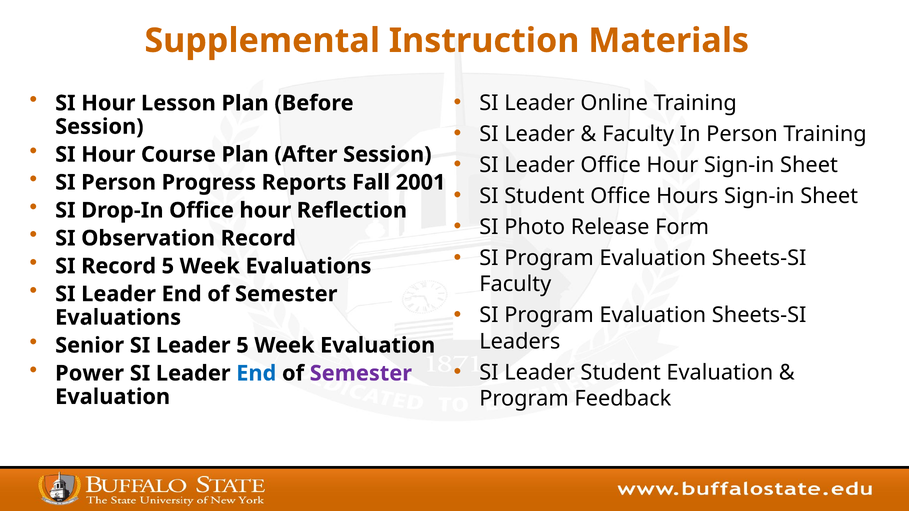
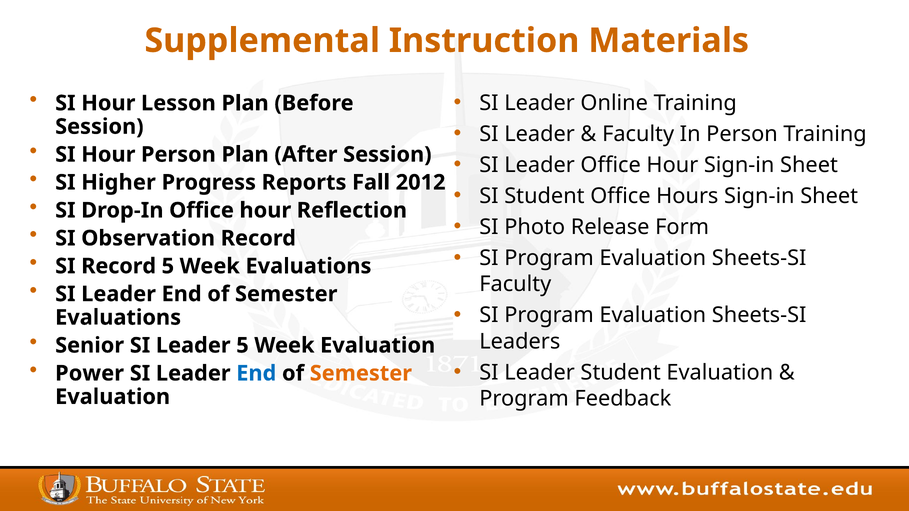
Hour Course: Course -> Person (178, 155)
SI Person: Person -> Higher (118, 183)
2001: 2001 -> 2012 (421, 183)
Semester colour: purple -> orange (361, 374)
